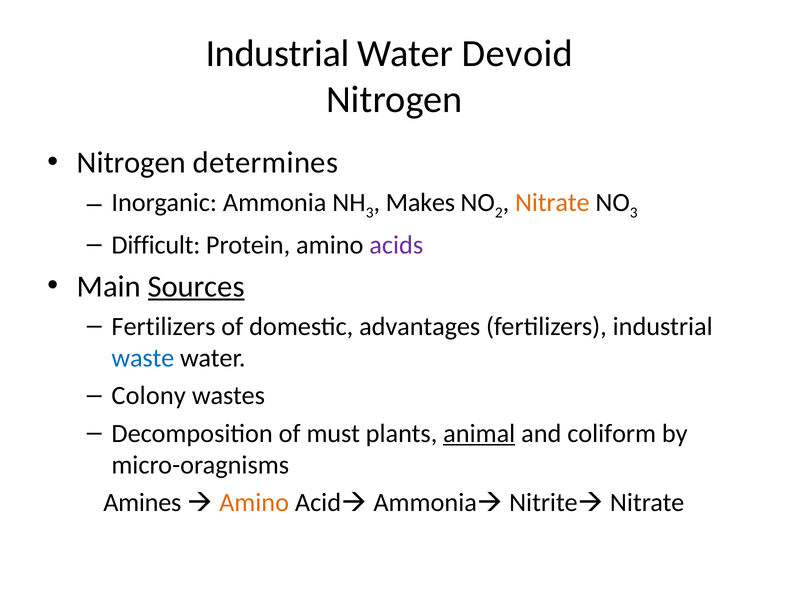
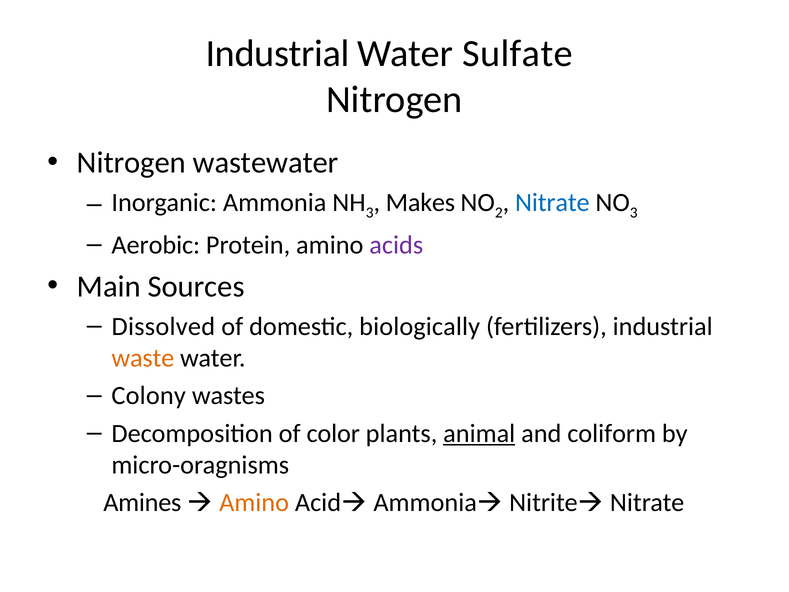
Devoid: Devoid -> Sulfate (517, 53)
determines: determines -> wastewater (266, 163)
Nitrate colour: orange -> blue (552, 203)
Difficult: Difficult -> Aerobic (156, 245)
Sources underline: present -> none (196, 286)
Fertilizers: Fertilizers -> Dissolved (163, 326)
advantages: advantages -> biologically (420, 326)
waste colour: blue -> orange (143, 358)
must: must -> color (333, 433)
